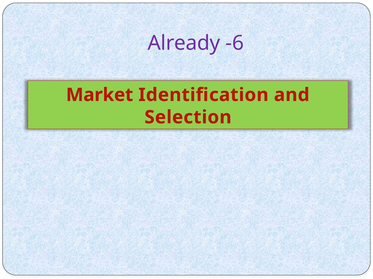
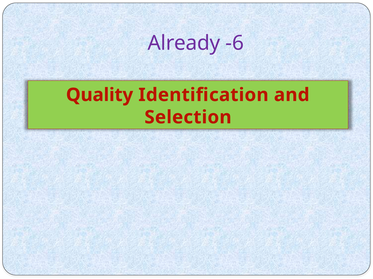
Market: Market -> Quality (100, 95)
